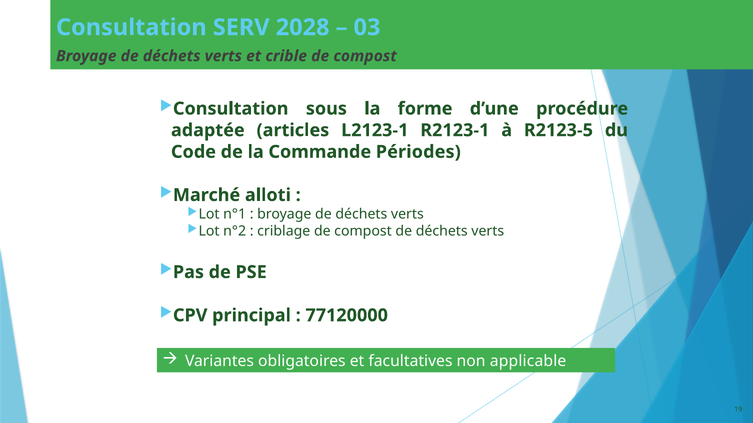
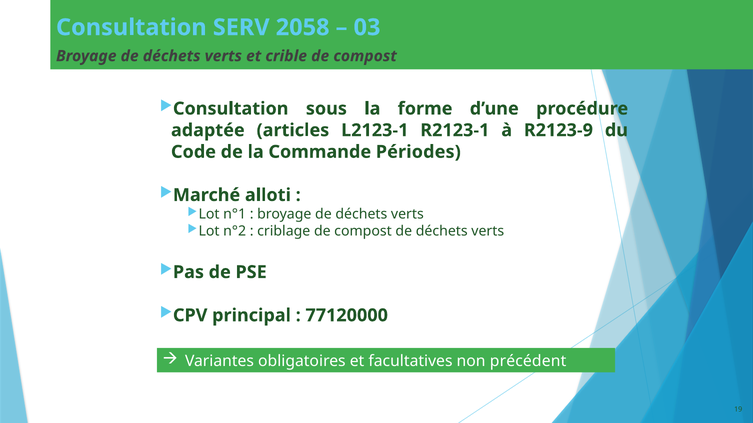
2028: 2028 -> 2058 (303, 27)
R2123-5: R2123-5 -> R2123-9 (558, 130)
applicable: applicable -> précédent (528, 362)
